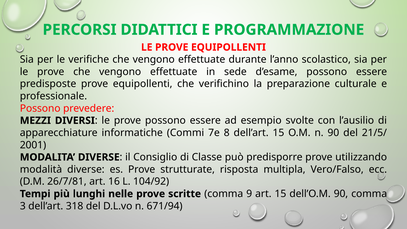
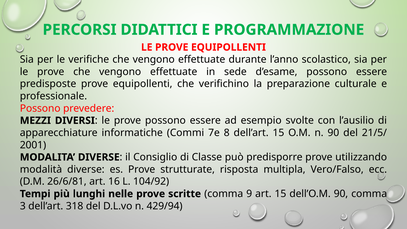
26/7/81: 26/7/81 -> 26/6/81 (67, 182)
671/94: 671/94 -> 429/94 (165, 206)
